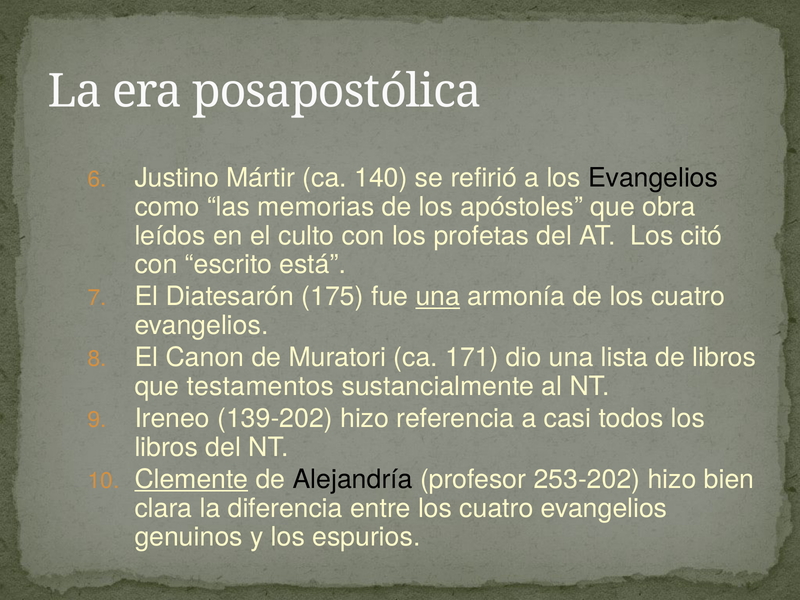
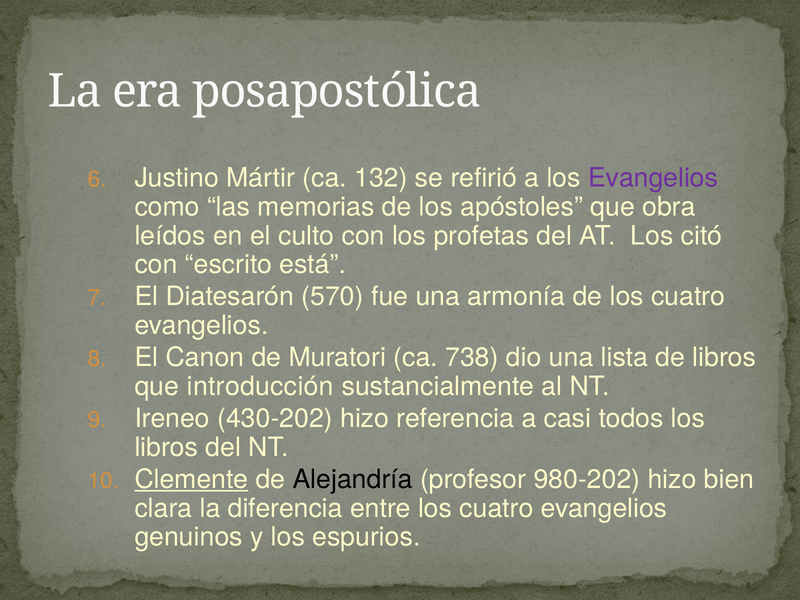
140: 140 -> 132 (381, 178)
Evangelios colour: black -> purple (653, 178)
175: 175 -> 570 (333, 297)
una underline: present -> none (438, 297)
171: 171 -> 738 (472, 358)
testamentos: testamentos -> introducción (260, 386)
139-202: 139-202 -> 430-202 (275, 419)
253-202: 253-202 -> 980-202 (587, 479)
